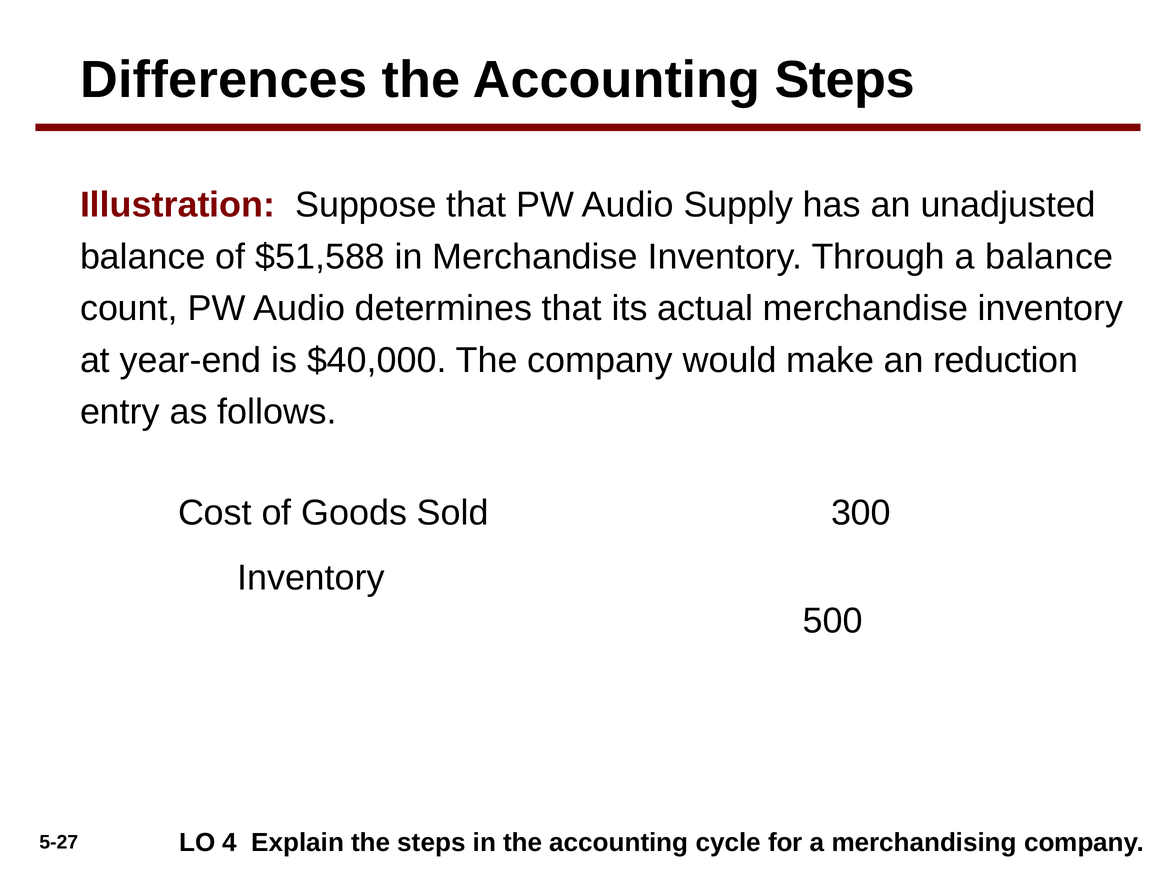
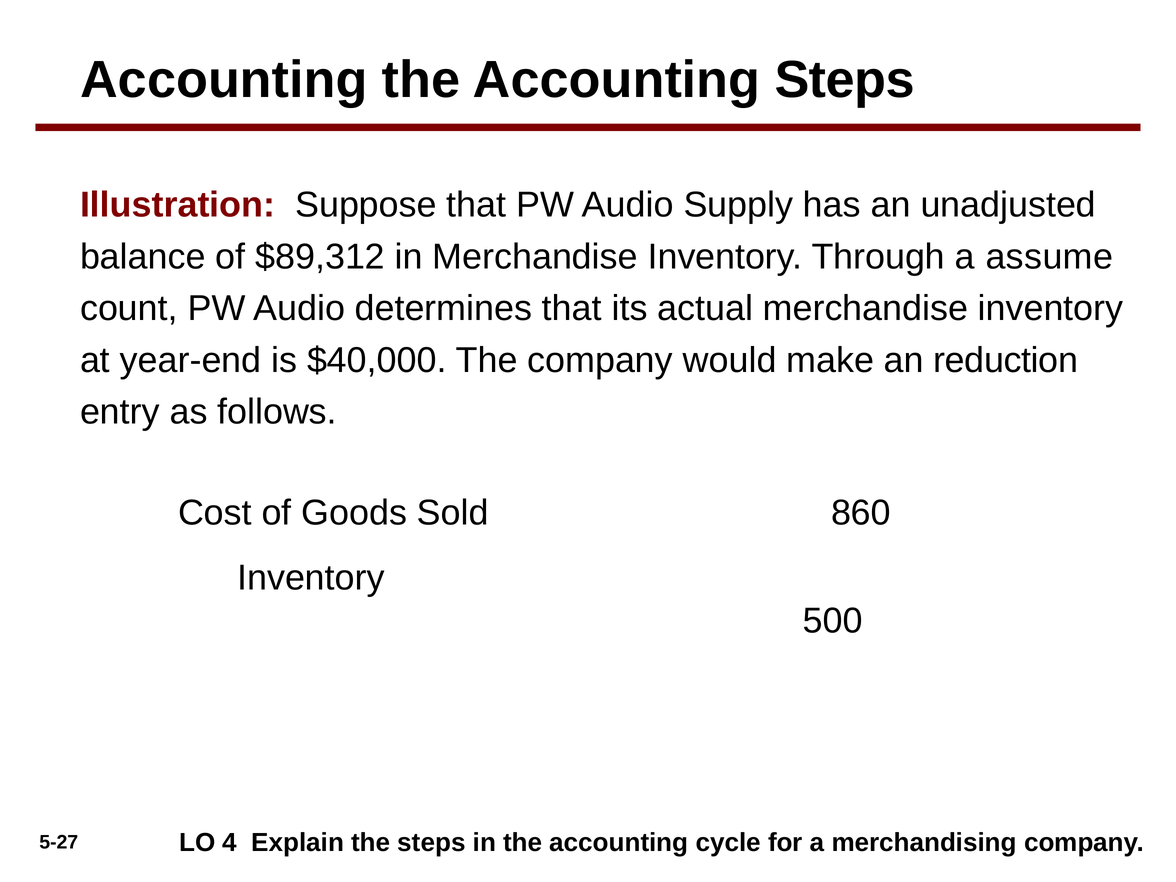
Differences: Differences -> Accounting (224, 80)
$51,588: $51,588 -> $89,312 (320, 257)
a balance: balance -> assume (1049, 257)
300: 300 -> 860 (861, 513)
